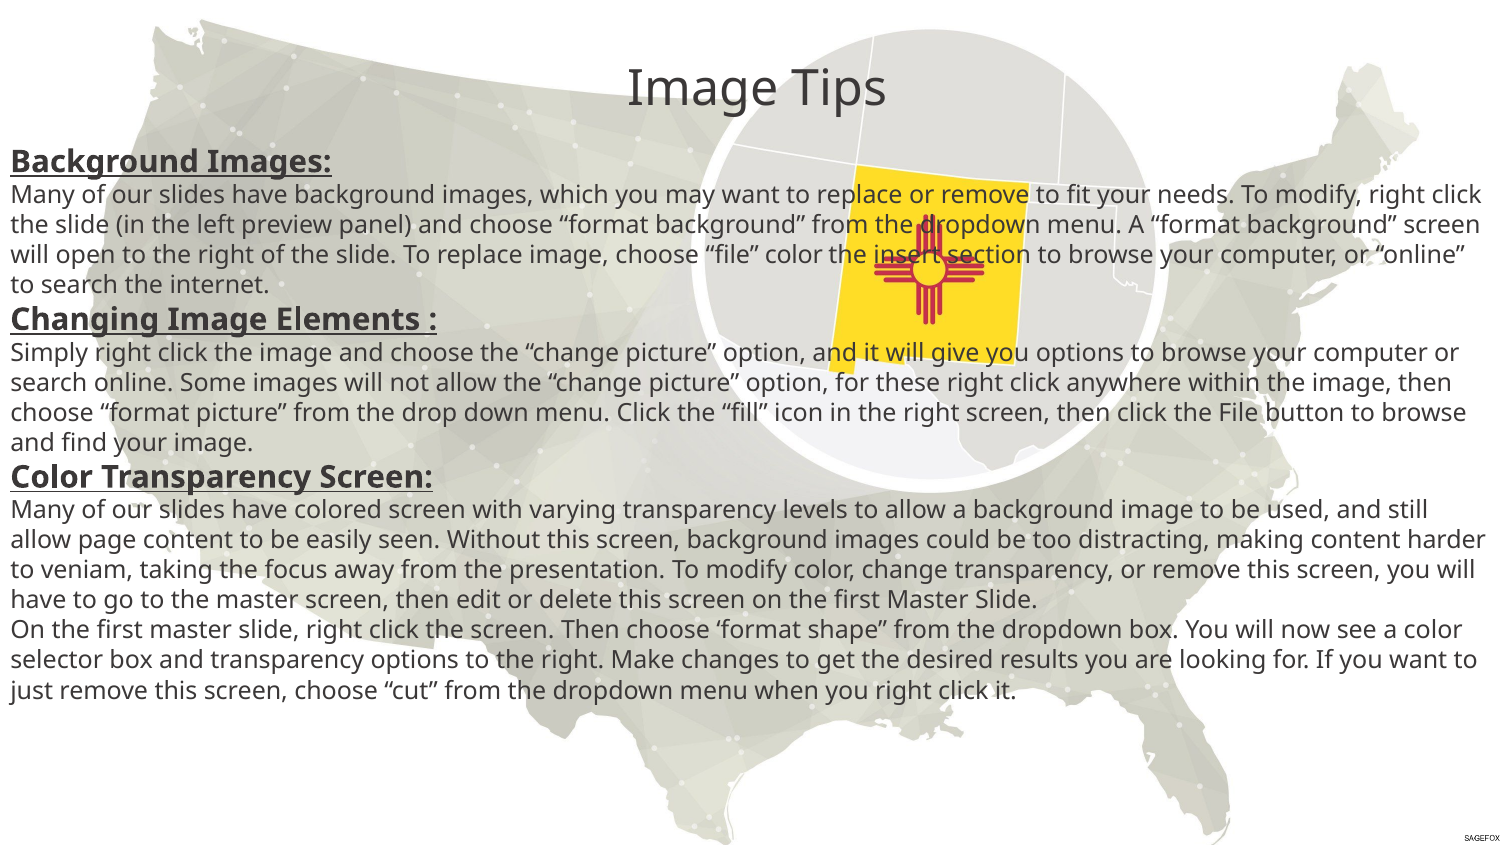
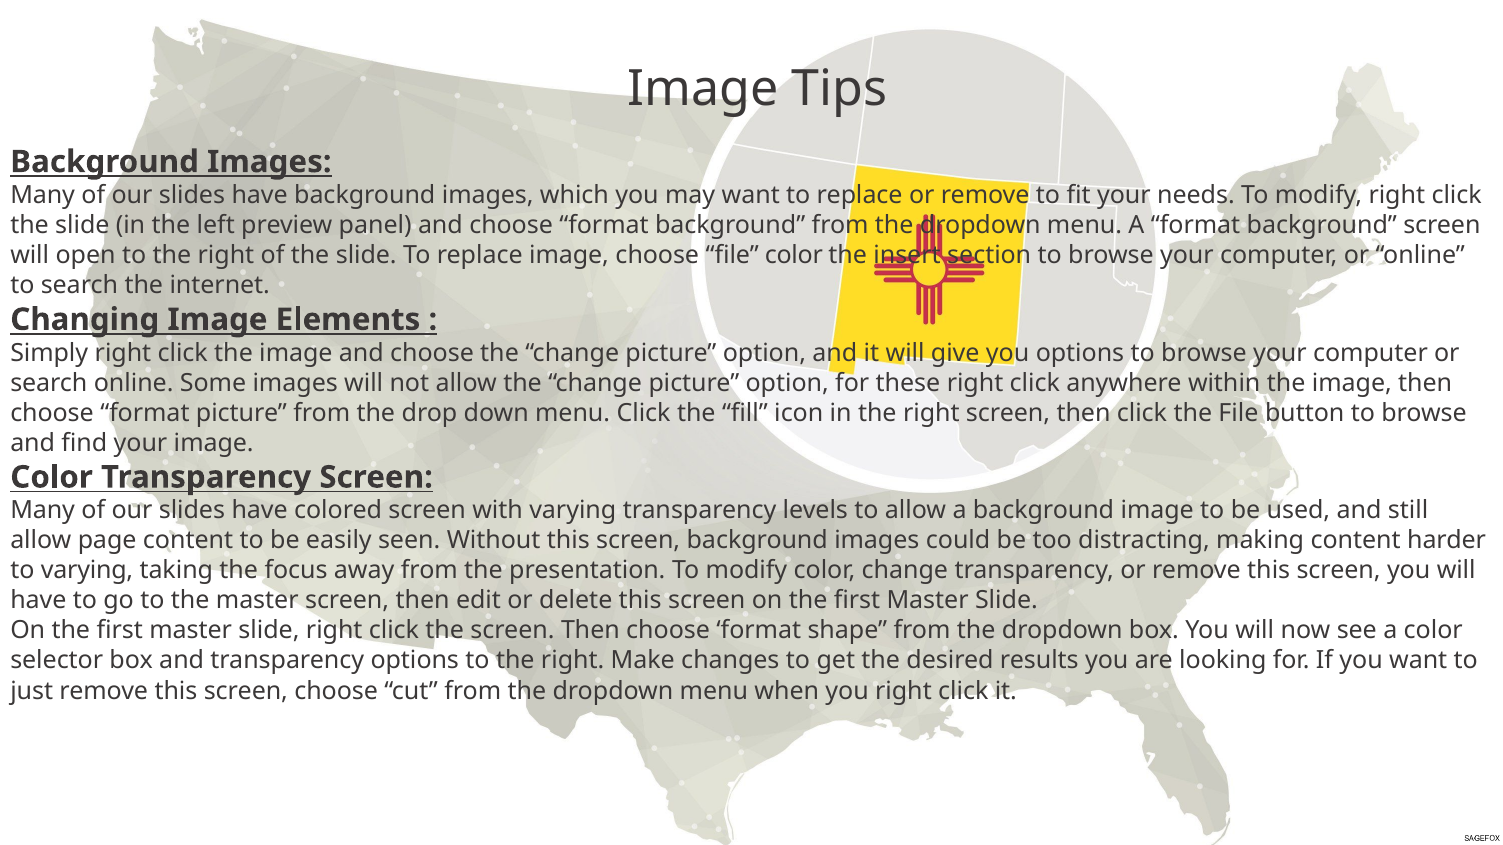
to veniam: veniam -> varying (87, 571)
